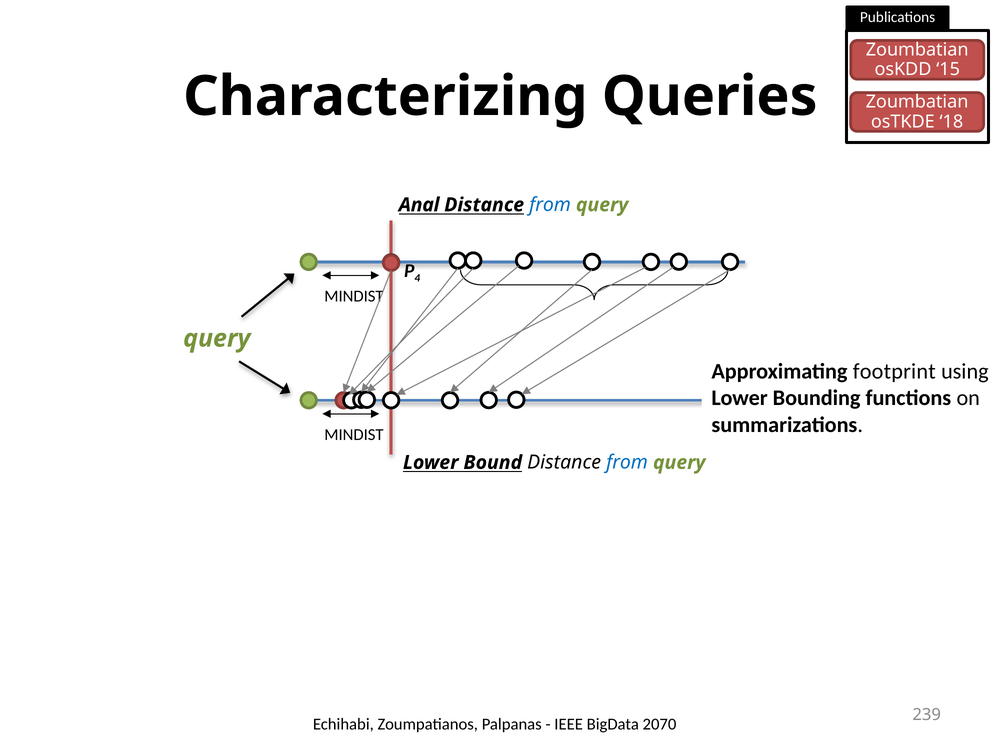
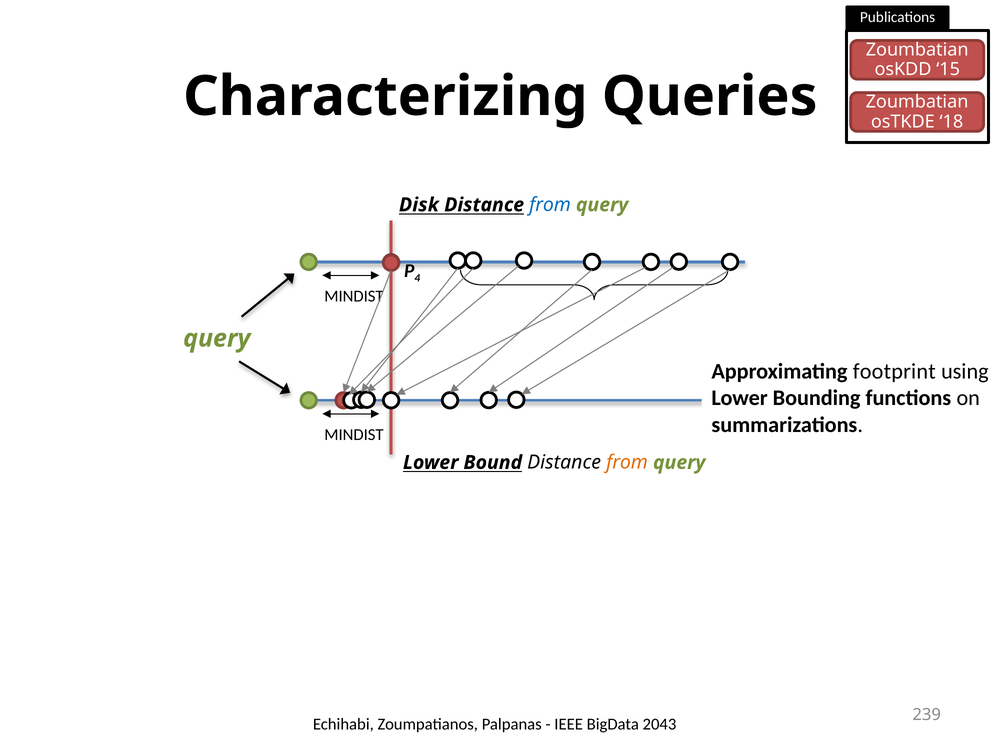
Anal: Anal -> Disk (419, 205)
from colour: blue -> orange (627, 462)
2070: 2070 -> 2043 (659, 724)
